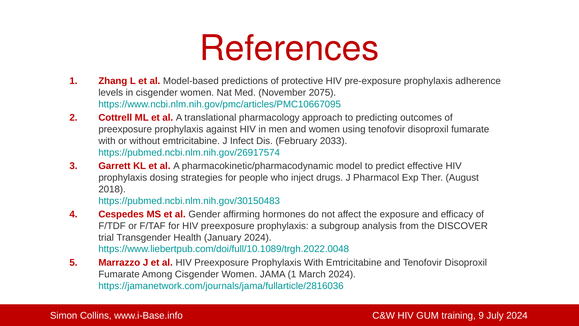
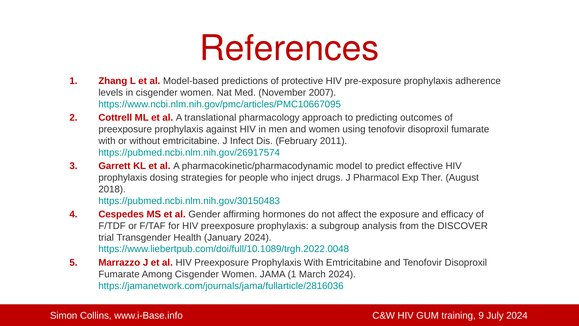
2075: 2075 -> 2007 (322, 93)
2033: 2033 -> 2011 (334, 141)
